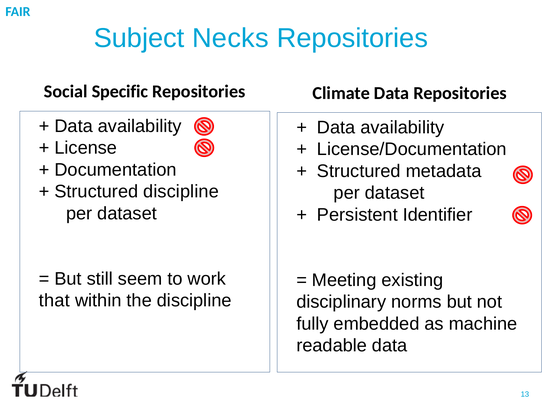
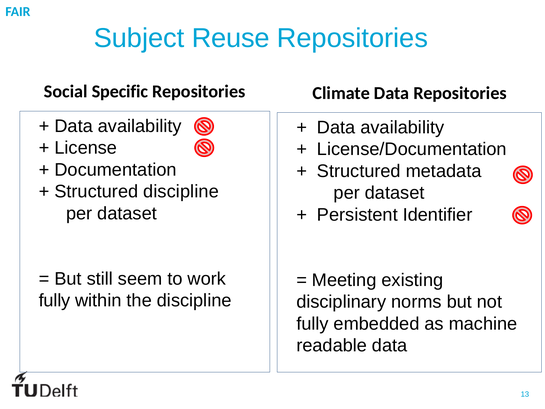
Necks: Necks -> Reuse (231, 38)
that: that -> fully (55, 300)
